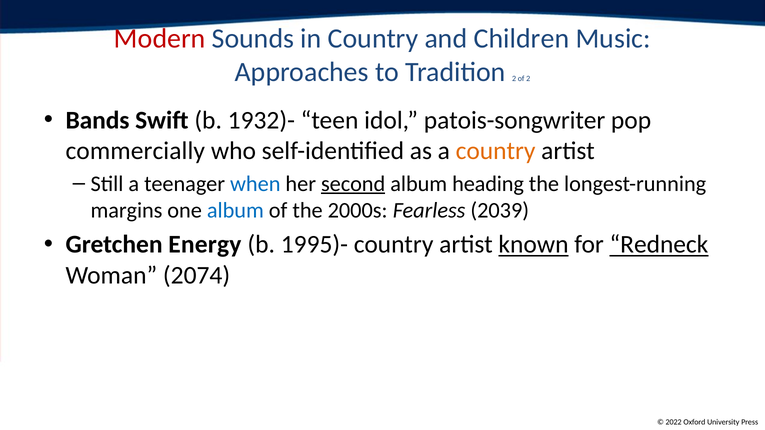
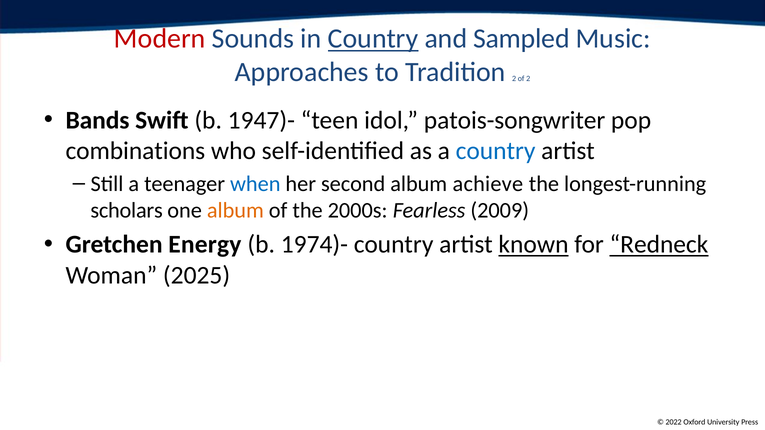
Country underline: none -> present (373, 39)
Children: Children -> Sampled (522, 39)
1932)-: 1932)- -> 1947)- (261, 120)
commercially: commercially -> combinations (135, 151)
country colour: orange -> blue (496, 151)
second underline: present -> none (353, 184)
heading: heading -> achieve (488, 184)
margins: margins -> scholars (127, 211)
album colour: blue -> orange (235, 211)
2039: 2039 -> 2009 (500, 211)
1995)-: 1995)- -> 1974)- (314, 245)
2074: 2074 -> 2025 (197, 275)
